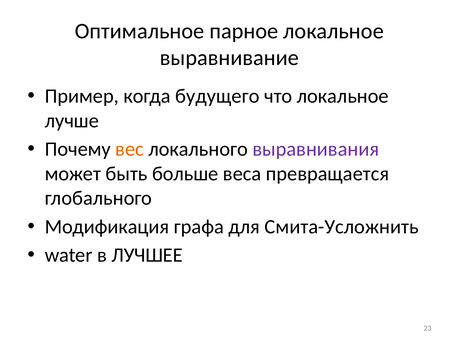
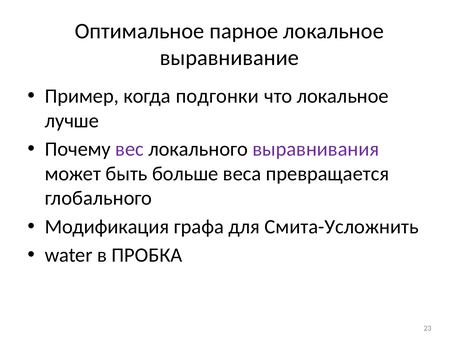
будущего: будущего -> подгонки (217, 96)
вес colour: orange -> purple (130, 149)
ЛУЧШЕЕ: ЛУЧШЕЕ -> ПРОБКА (147, 255)
